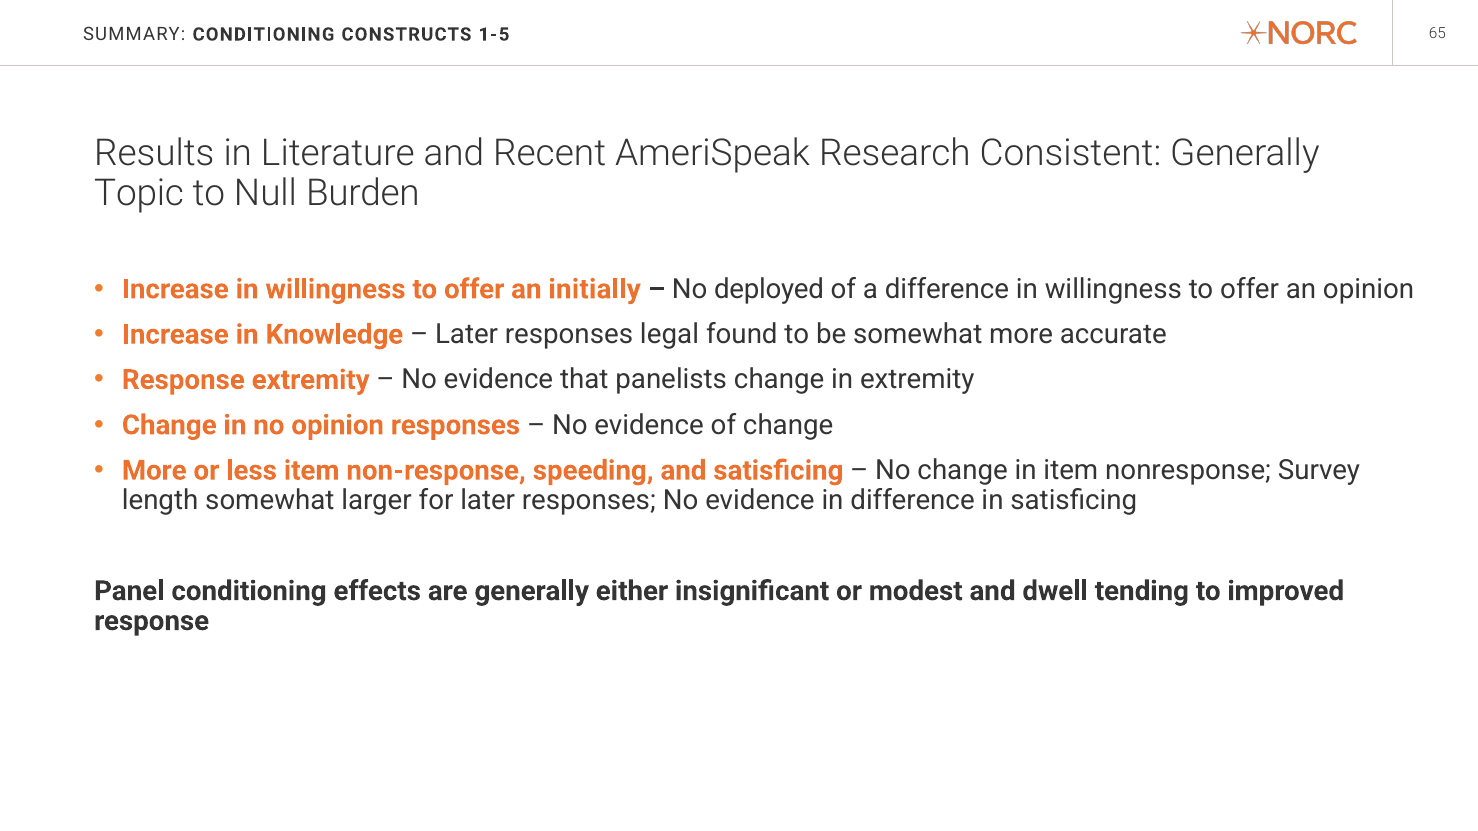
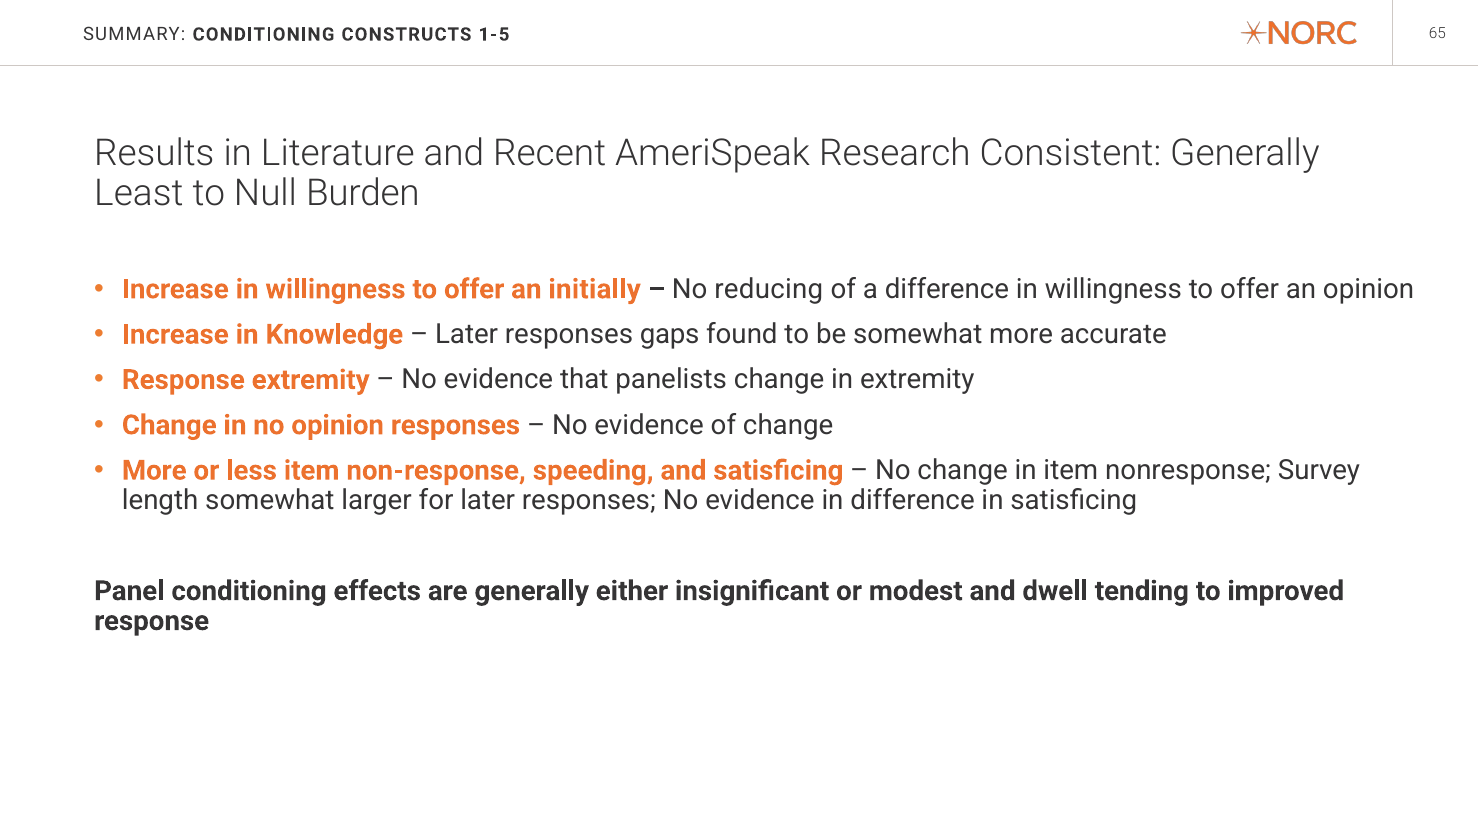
Topic: Topic -> Least (139, 194)
deployed: deployed -> reducing (769, 289)
legal: legal -> gaps (670, 335)
